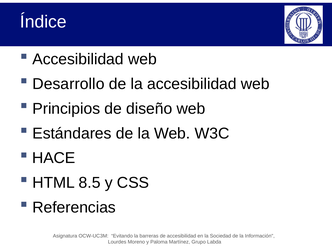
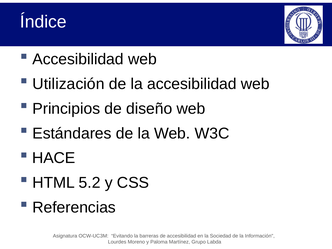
Desarrollo: Desarrollo -> Utilización (68, 84)
8.5: 8.5 -> 5.2 (90, 183)
